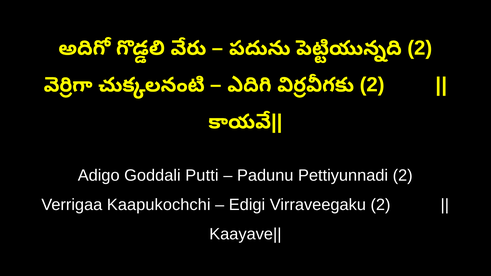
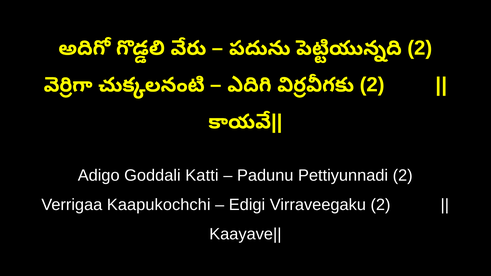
Putti: Putti -> Katti (202, 175)
